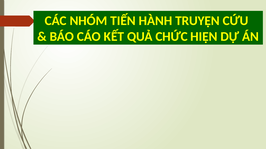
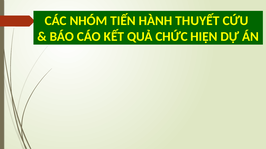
TRUYỆN: TRUYỆN -> THUYẾT (197, 21)
